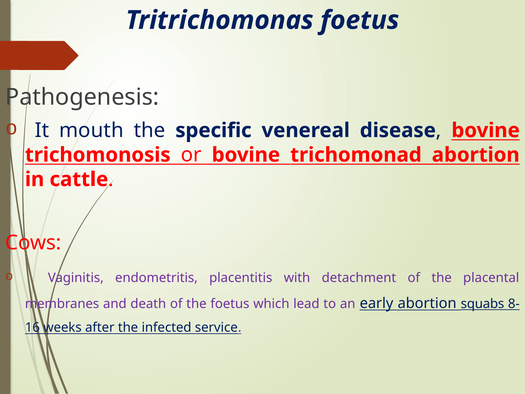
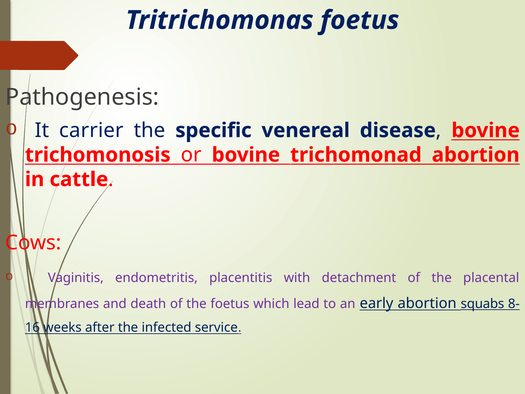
mouth: mouth -> carrier (91, 130)
